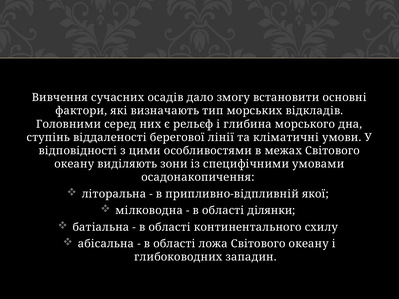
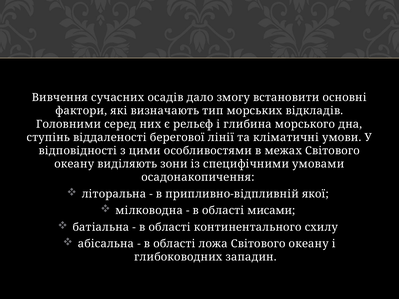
ділянки: ділянки -> мисами (271, 211)
